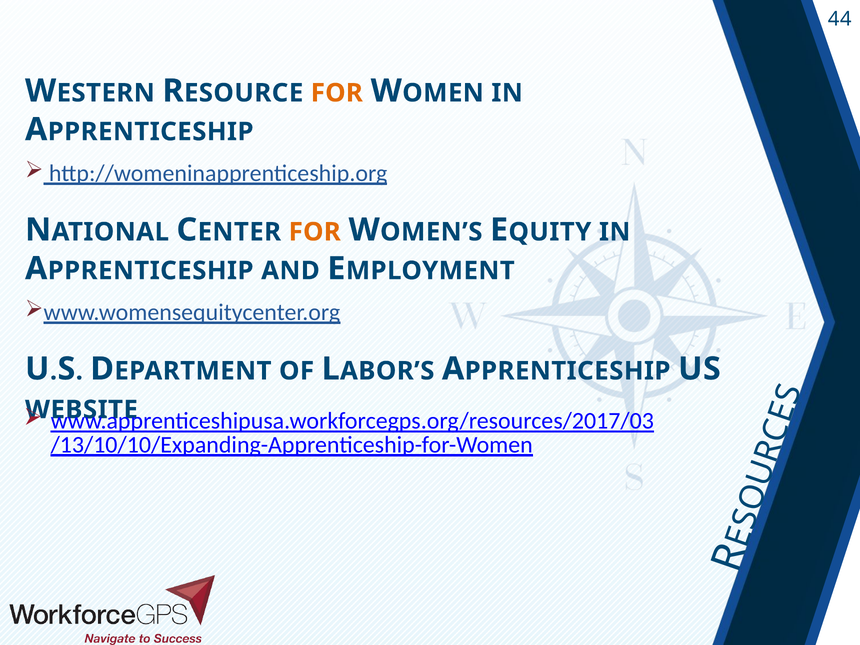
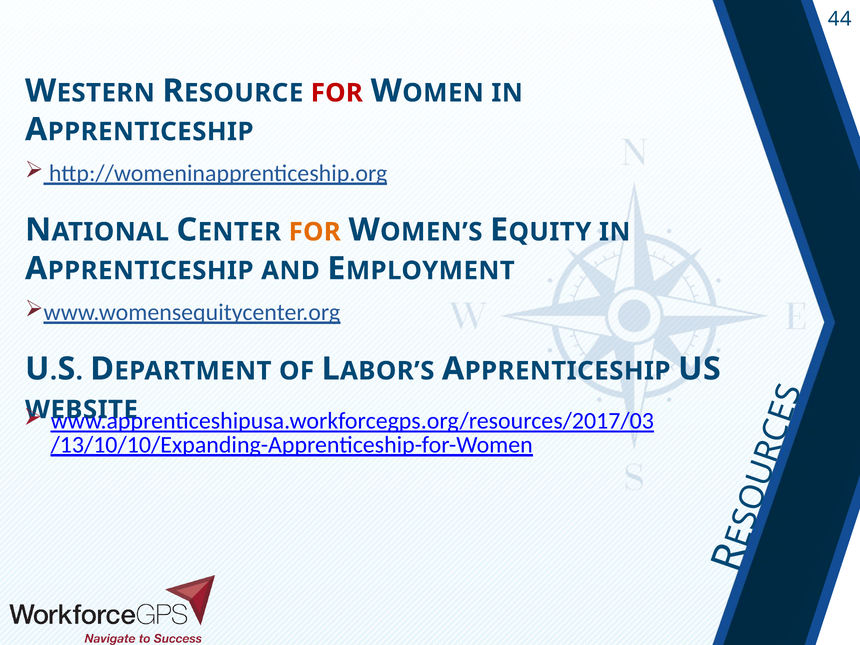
FOR colour: orange -> red (337, 93)
